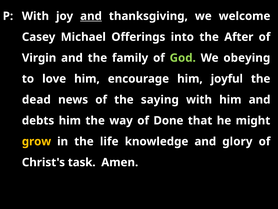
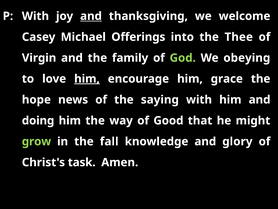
After: After -> Thee (239, 37)
him underline: none -> present (87, 79)
joyful: joyful -> grace (227, 79)
dead: dead -> hope (36, 99)
debts: debts -> doing (38, 120)
Done: Done -> Good (168, 120)
grow colour: yellow -> light green (36, 141)
life: life -> fall (109, 141)
